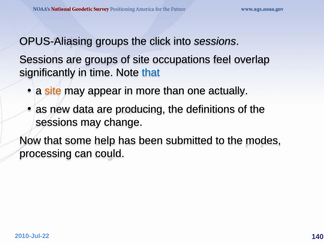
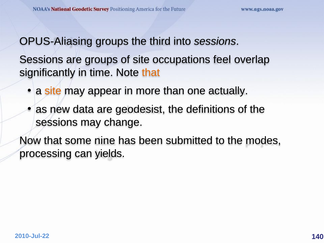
click: click -> third (160, 41)
that colour: blue -> orange (151, 73)
producing: producing -> geodesist (140, 109)
help: help -> nine (105, 141)
could: could -> yields (110, 154)
